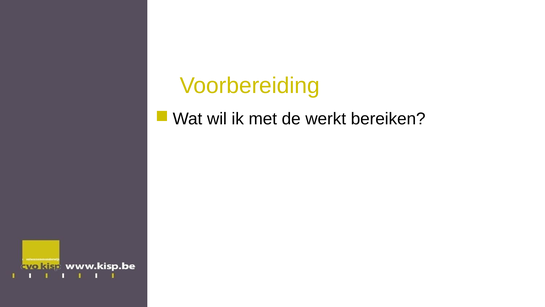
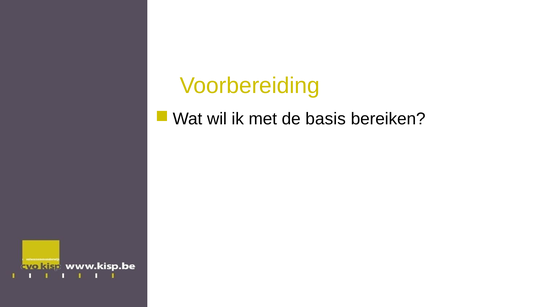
werkt: werkt -> basis (326, 119)
